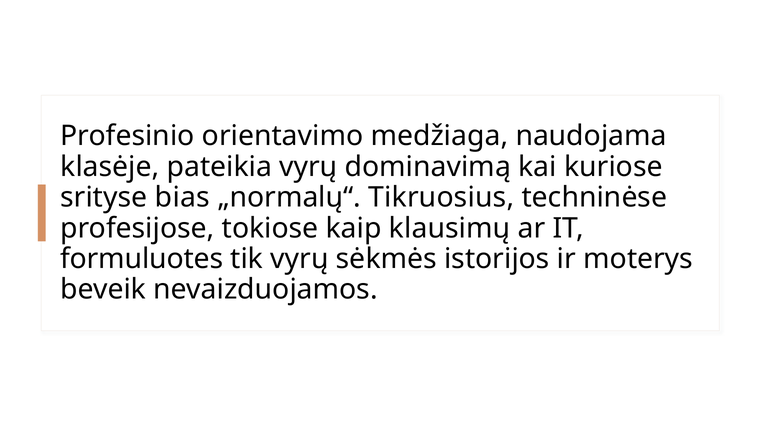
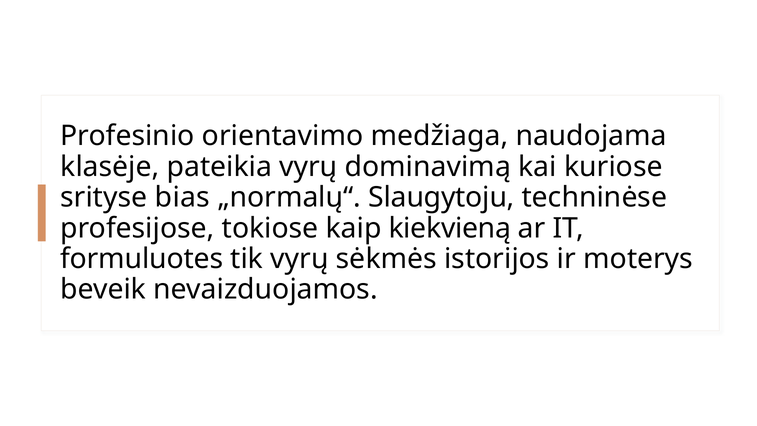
Tikruosius: Tikruosius -> Slaugytoju (441, 197)
klausimų: klausimų -> kiekvieną (450, 228)
